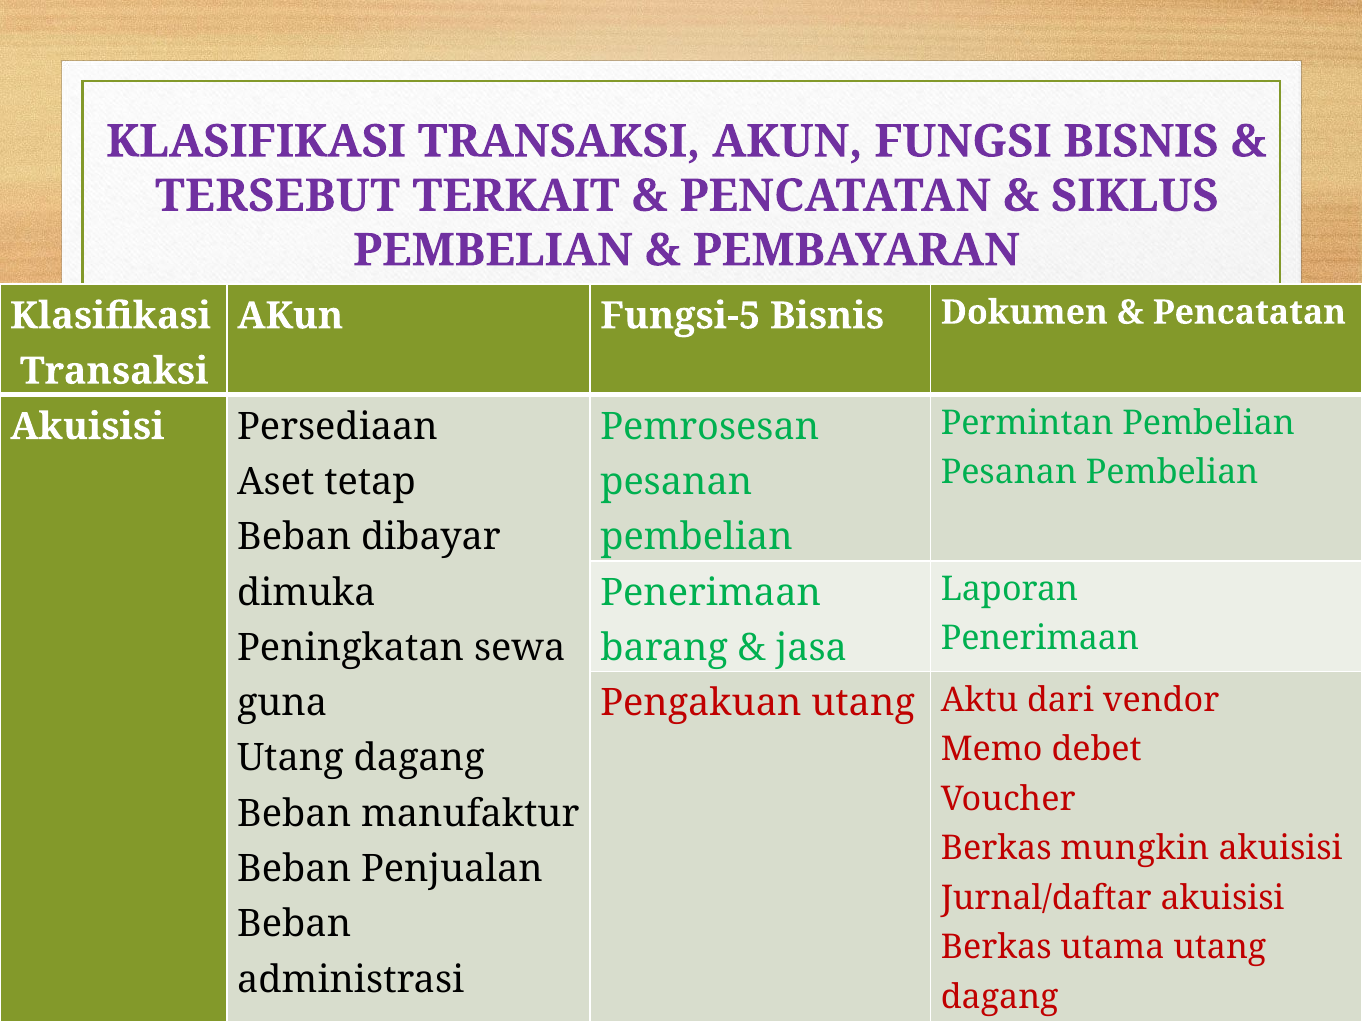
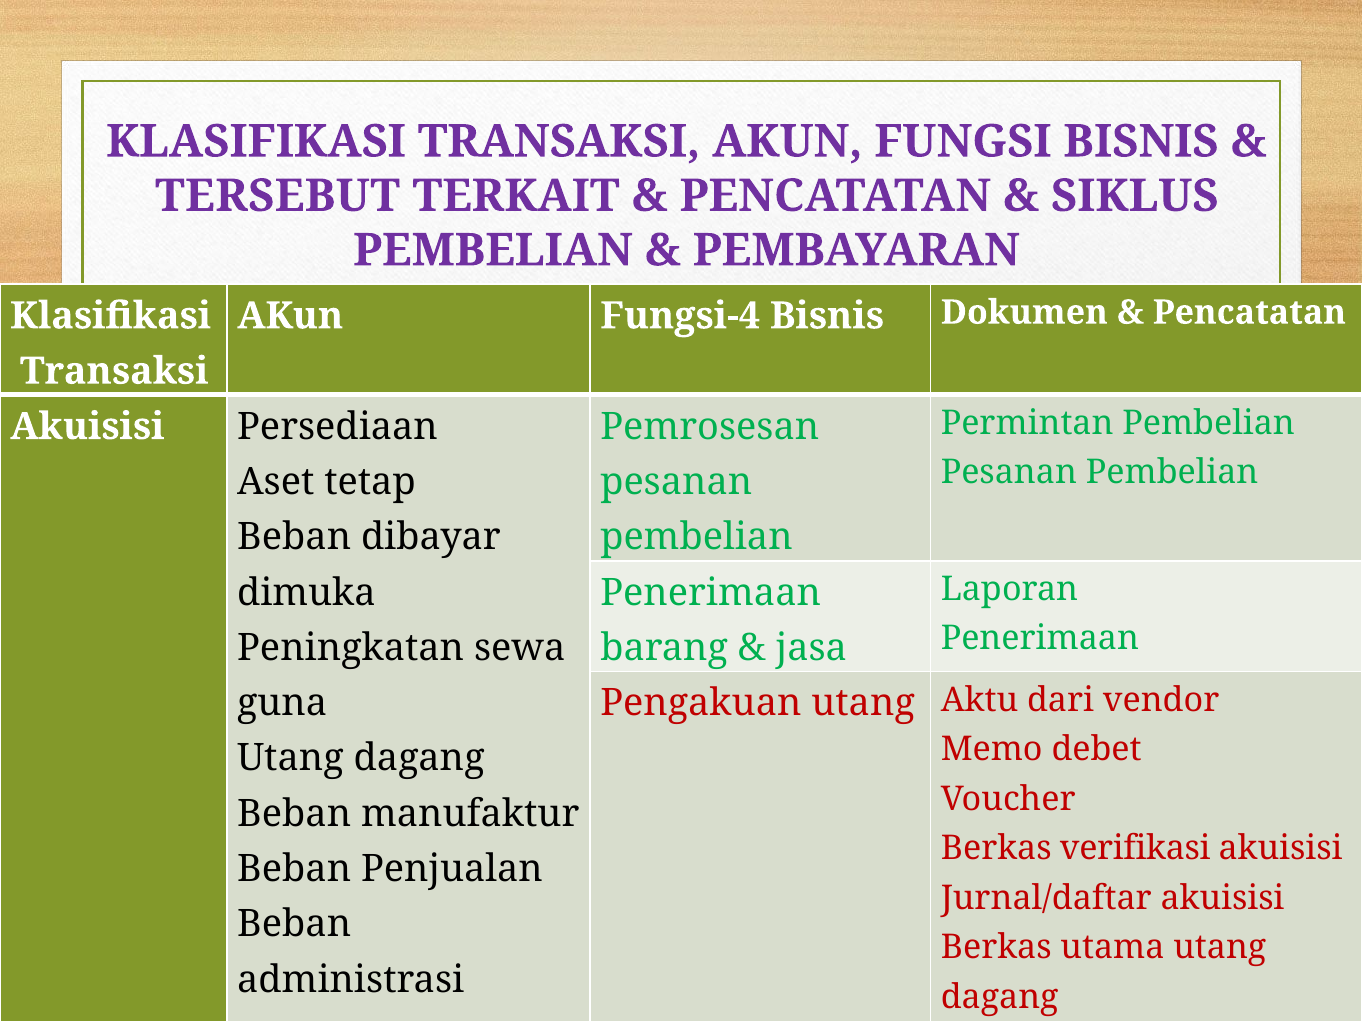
Fungsi-5: Fungsi-5 -> Fungsi-4 (680, 316)
mungkin: mungkin -> verifikasi (1135, 849)
